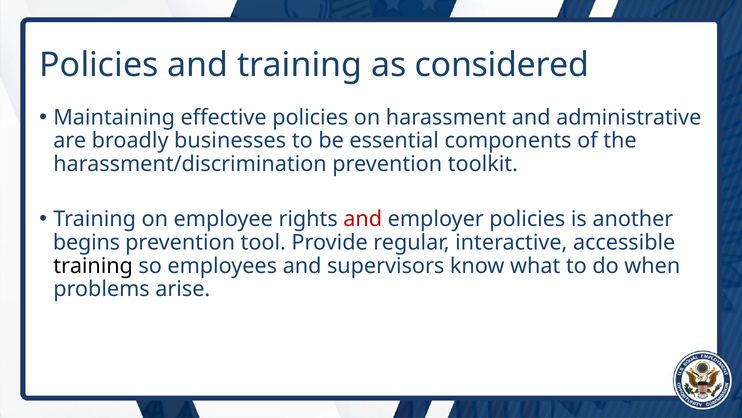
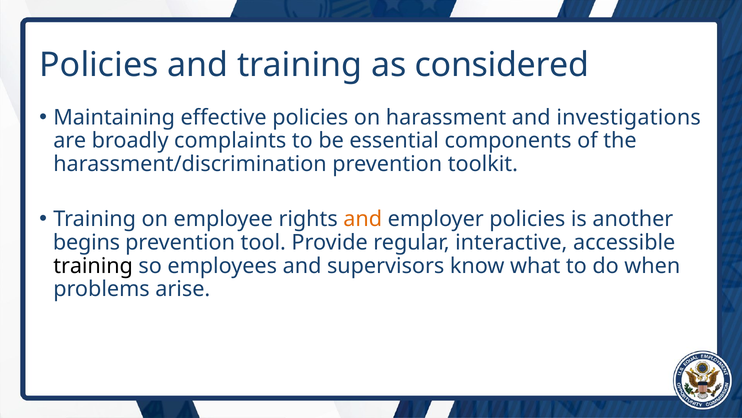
administrative: administrative -> investigations (629, 117)
businesses: businesses -> complaints (230, 141)
and colour: red -> orange (363, 219)
